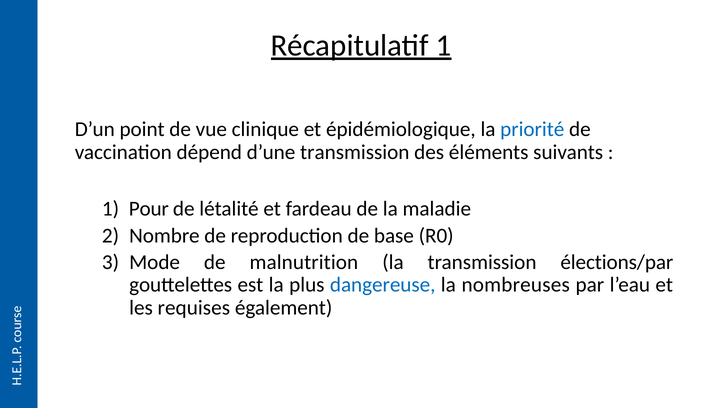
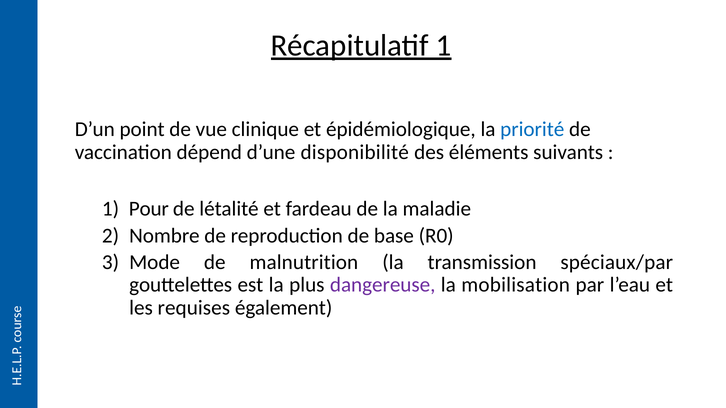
d’une transmission: transmission -> disponibilité (355, 152)
élections/par: élections/par -> spéciaux/par (617, 262)
dangereuse colour: blue -> purple (383, 285)
nombreuses: nombreuses -> mobilisation (516, 285)
